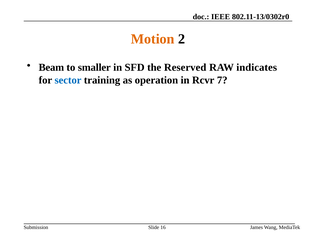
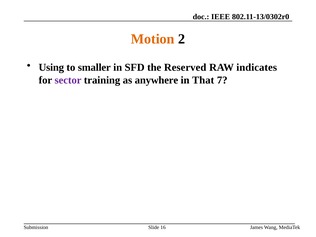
Beam: Beam -> Using (51, 67)
sector colour: blue -> purple (68, 80)
operation: operation -> anywhere (156, 80)
Rcvr: Rcvr -> That (203, 80)
